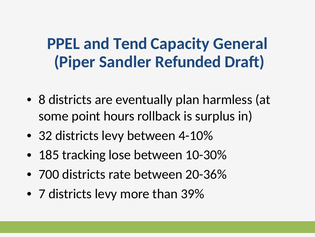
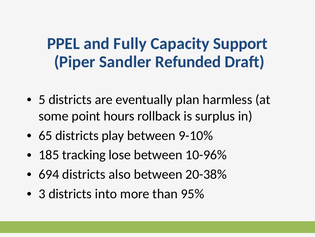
Tend: Tend -> Fully (130, 43)
General: General -> Support (240, 43)
8: 8 -> 5 (42, 99)
32: 32 -> 65 (45, 135)
levy: levy -> play (113, 135)
4-10%: 4-10% -> 9-10% (196, 135)
10-30%: 10-30% -> 10-96% (206, 154)
700: 700 -> 694 (49, 174)
rate: rate -> also (120, 174)
20-36%: 20-36% -> 20-38% (206, 174)
7: 7 -> 3 (42, 193)
levy: levy -> into (106, 193)
39%: 39% -> 95% (192, 193)
